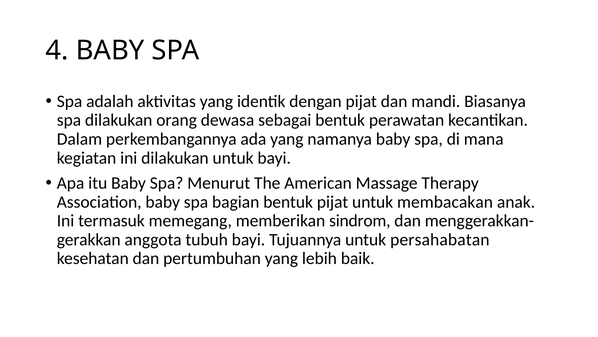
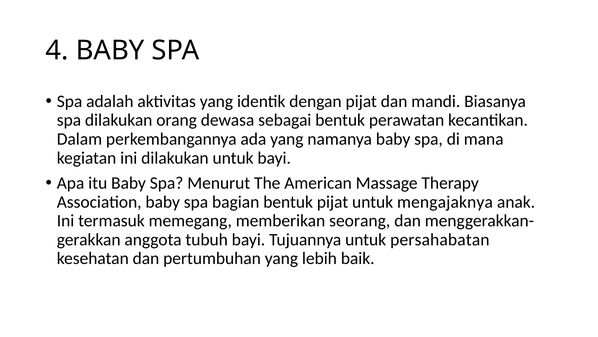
membacakan: membacakan -> mengajaknya (445, 202)
sindrom: sindrom -> seorang (360, 220)
